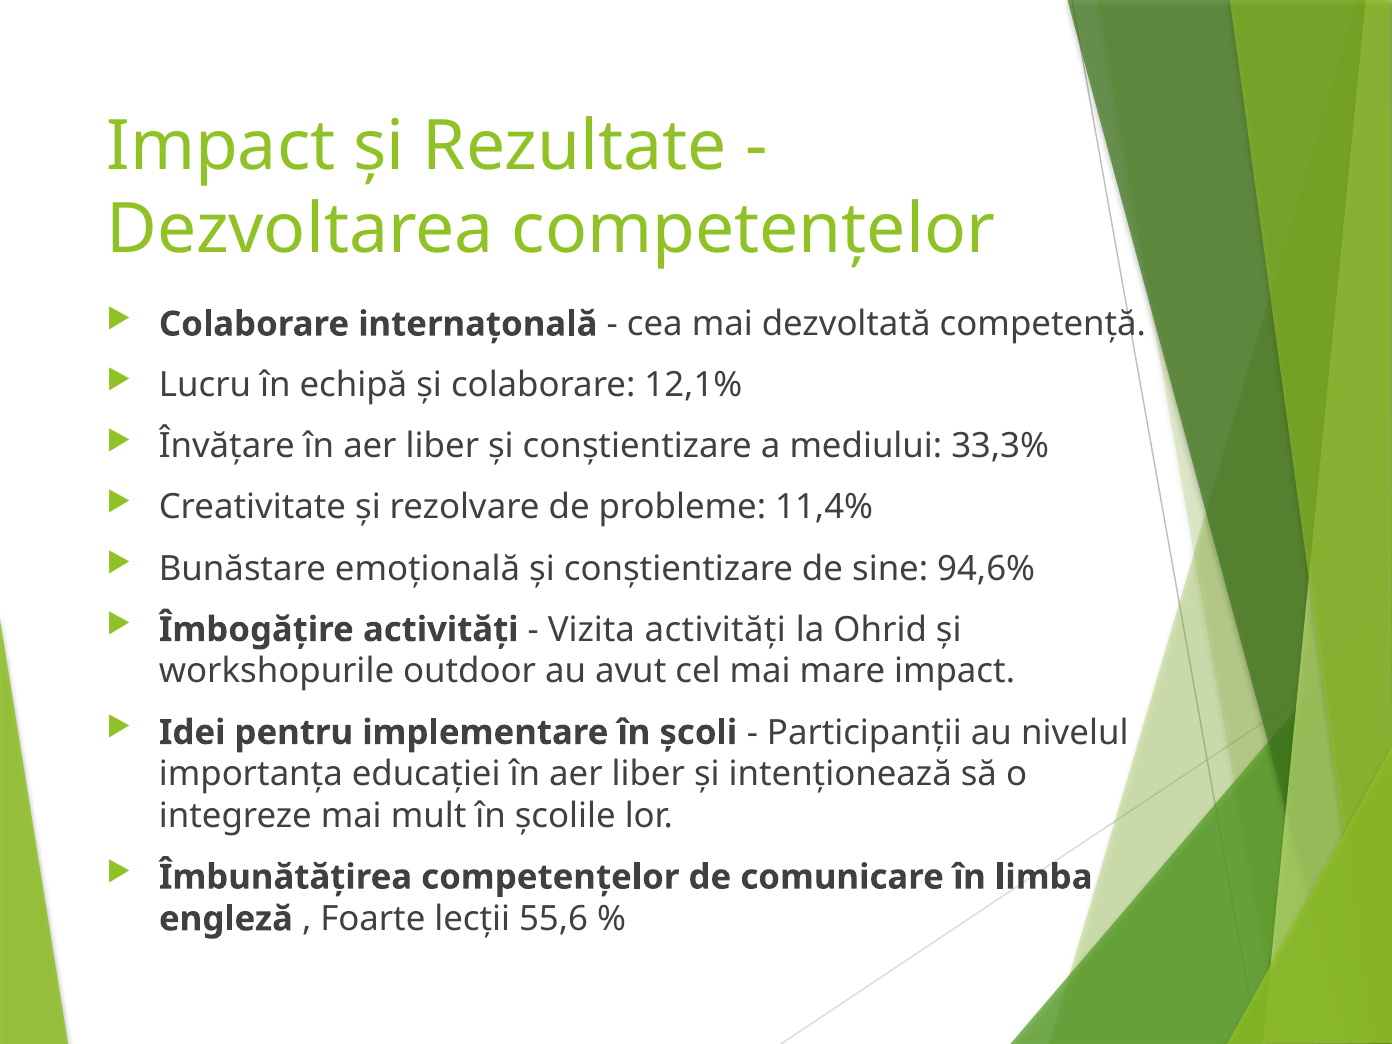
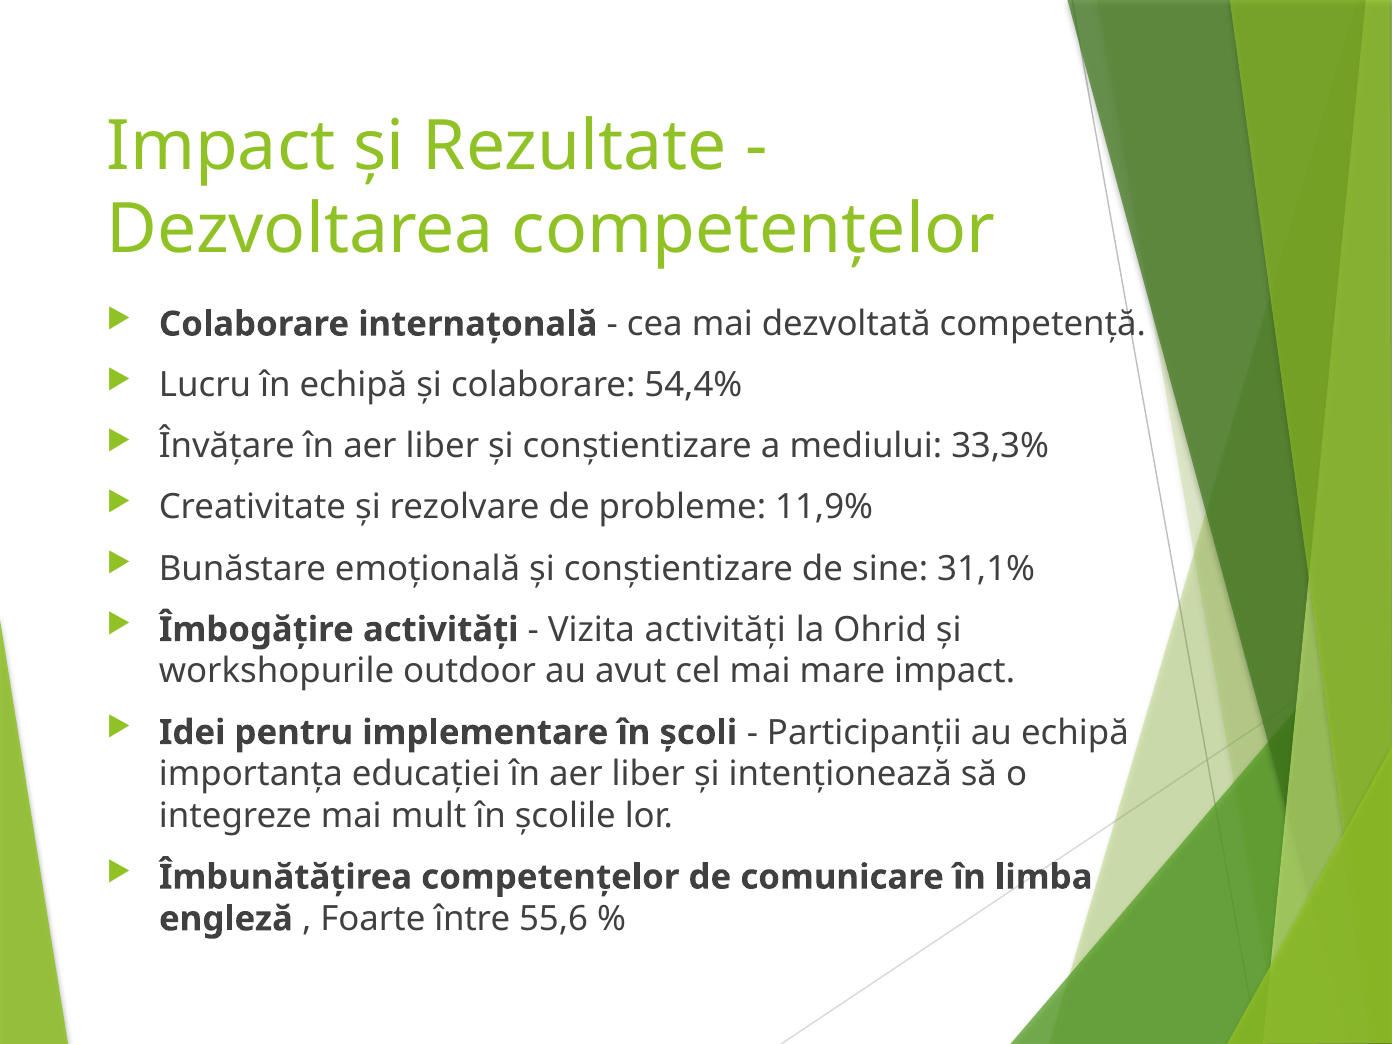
12,1%: 12,1% -> 54,4% (693, 385)
11,4%: 11,4% -> 11,9% (824, 507)
94,6%: 94,6% -> 31,1% (986, 569)
au nivelul: nivelul -> echipă (1075, 733)
lecții: lecții -> între (472, 919)
